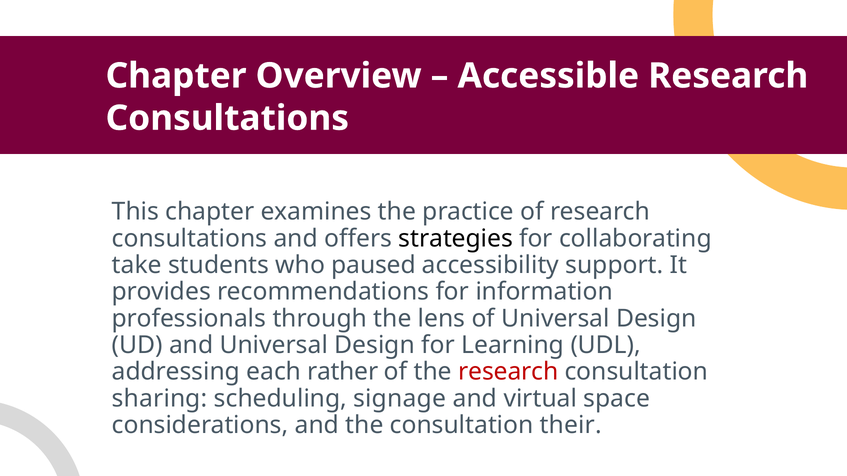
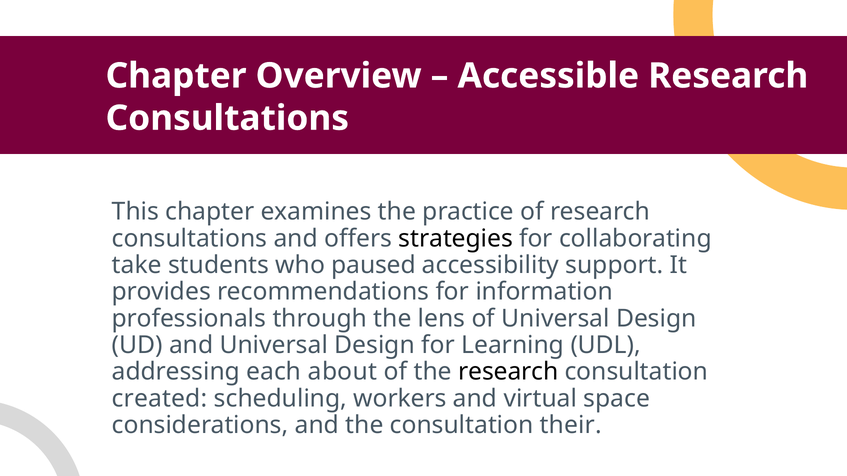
rather: rather -> about (342, 372)
research colour: red -> black (508, 372)
sharing: sharing -> created (160, 399)
signage: signage -> workers (400, 399)
